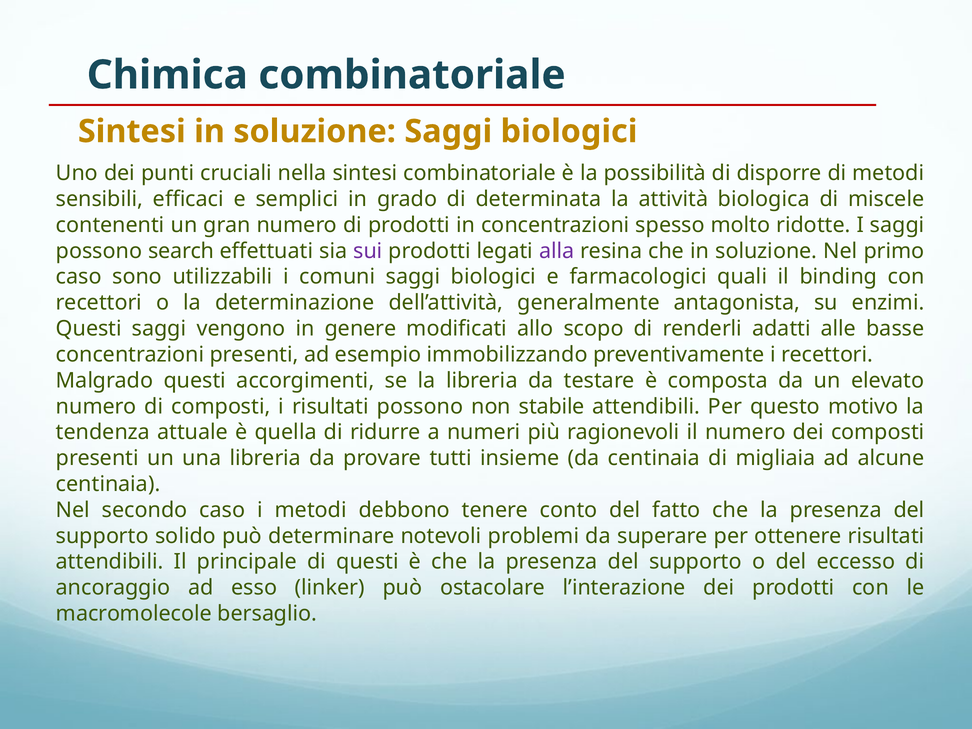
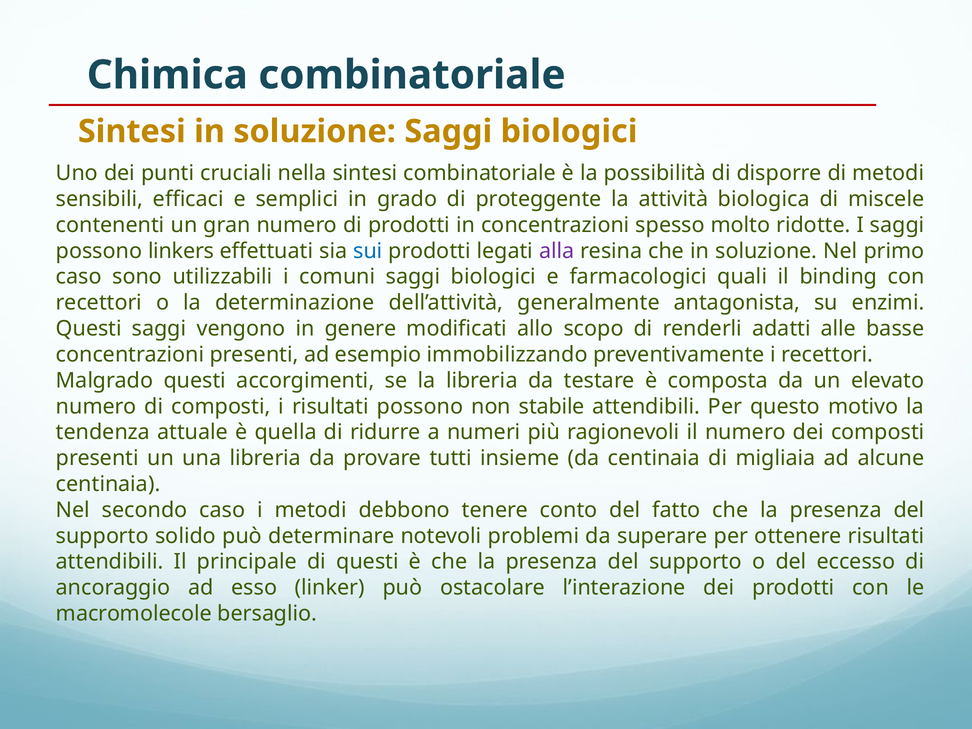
determinata: determinata -> proteggente (539, 199)
search: search -> linkers (181, 251)
sui colour: purple -> blue (368, 251)
